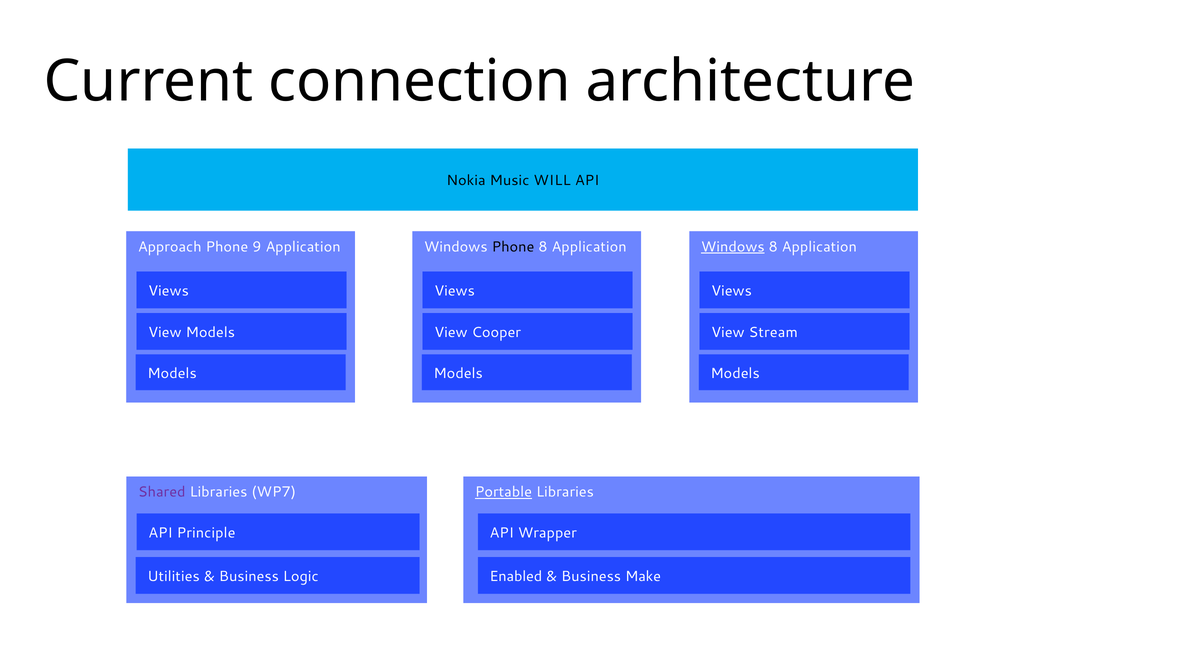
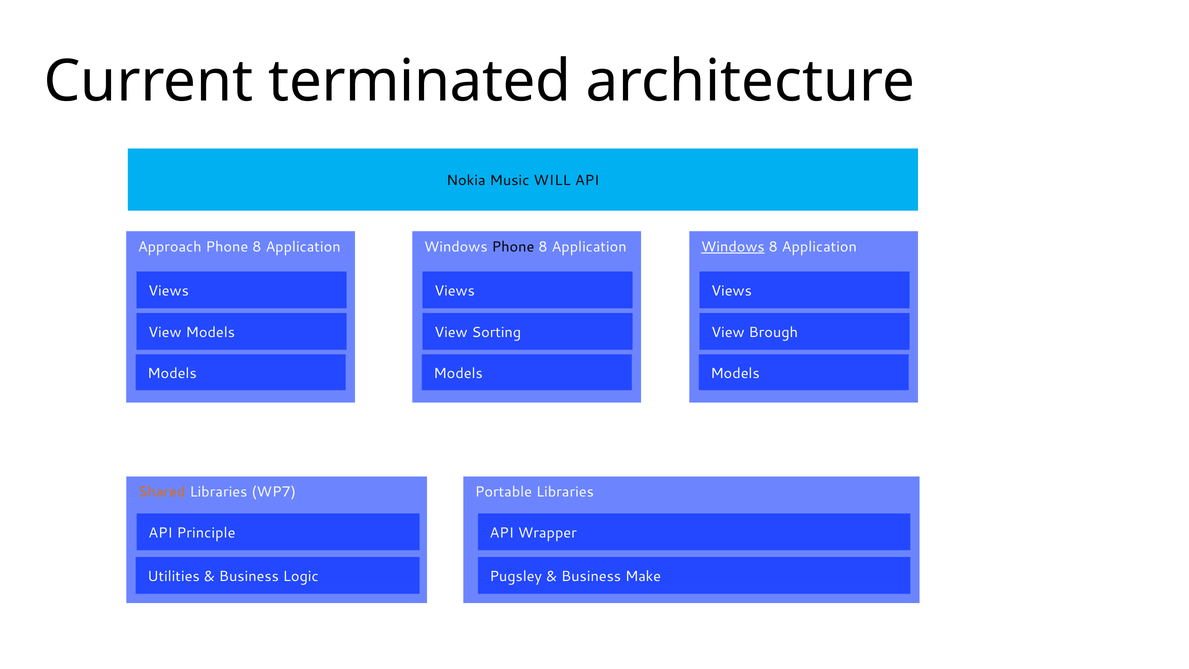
connection: connection -> terminated (420, 82)
9: 9 -> 8 (257, 247)
Cooper: Cooper -> Sorting (496, 332)
Stream: Stream -> Brough (773, 332)
Shared colour: purple -> orange (162, 492)
Portable underline: present -> none (503, 492)
Enabled: Enabled -> Pugsley (516, 576)
